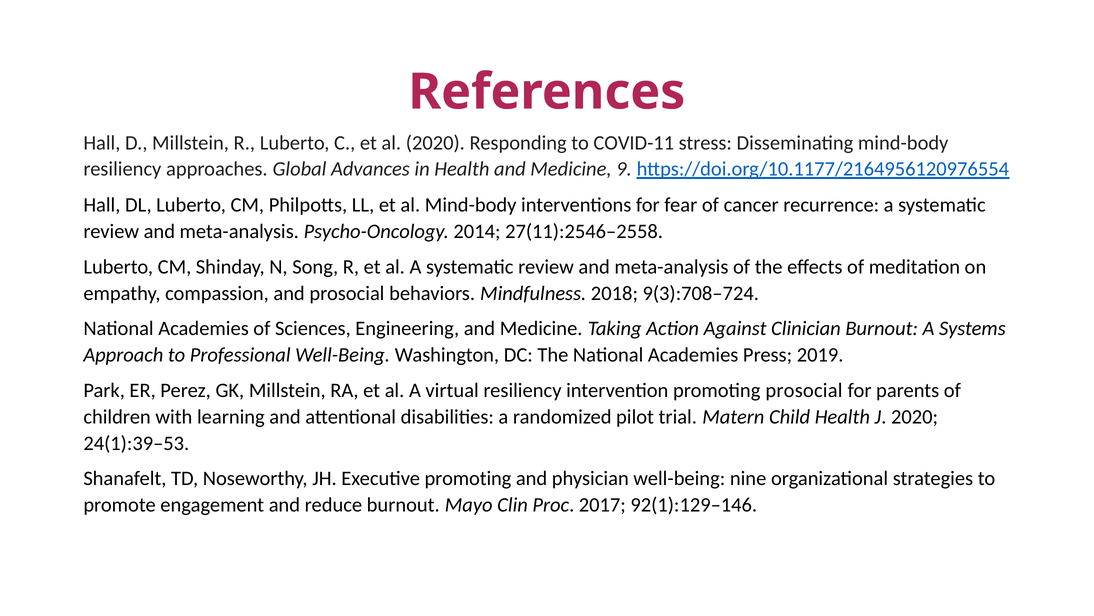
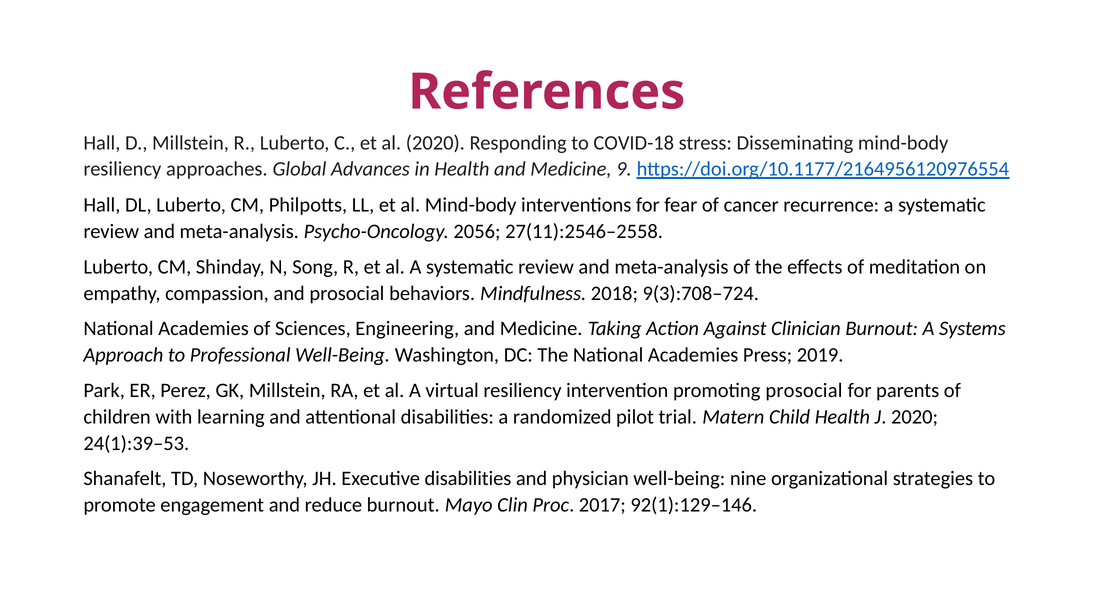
COVID-11: COVID-11 -> COVID-18 (634, 143)
2014: 2014 -> 2056 (477, 231)
Executive promoting: promoting -> disabilities (468, 478)
